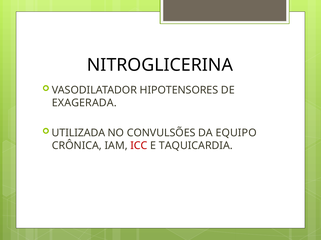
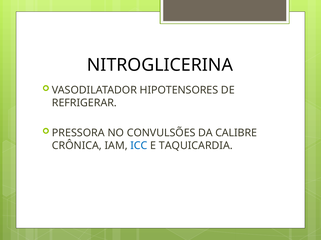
EXAGERADA: EXAGERADA -> REFRIGERAR (84, 103)
UTILIZADA: UTILIZADA -> PRESSORA (78, 133)
EQUIPO: EQUIPO -> CALIBRE (236, 133)
ICC colour: red -> blue (139, 146)
